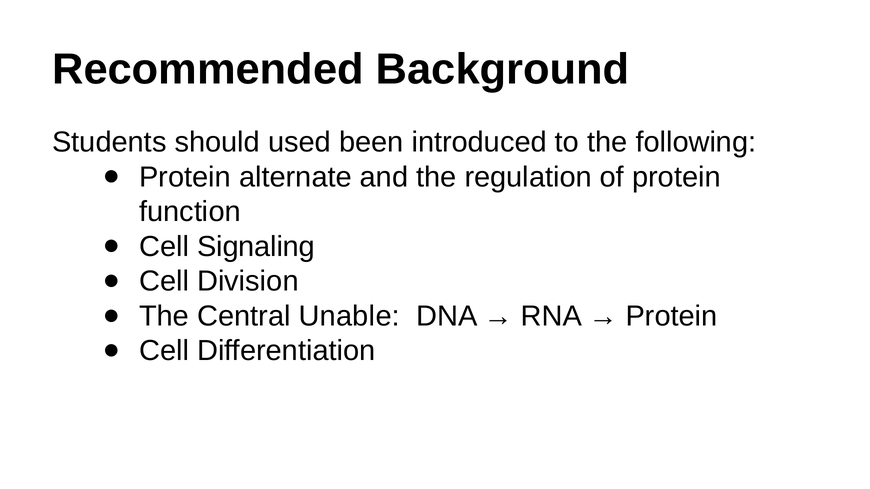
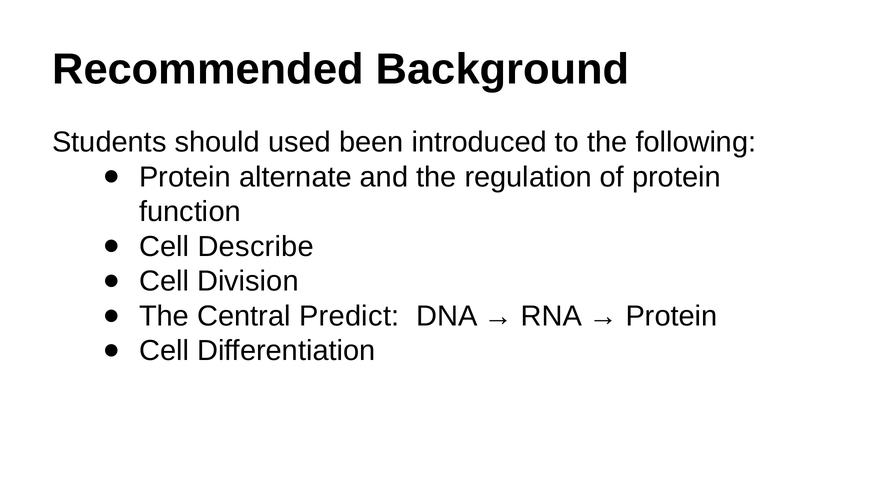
Signaling: Signaling -> Describe (256, 247)
Unable: Unable -> Predict (349, 316)
